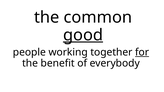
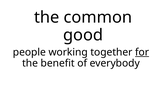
good underline: present -> none (83, 35)
